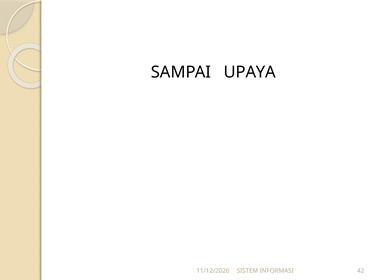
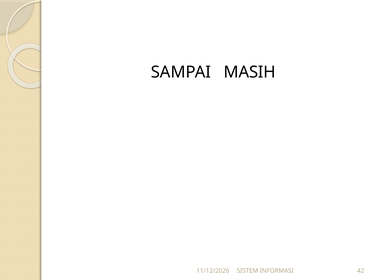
UPAYA: UPAYA -> MASIH (250, 72)
